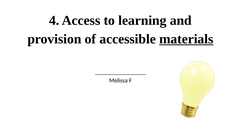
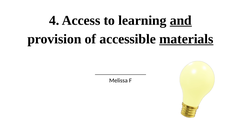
and underline: none -> present (181, 20)
